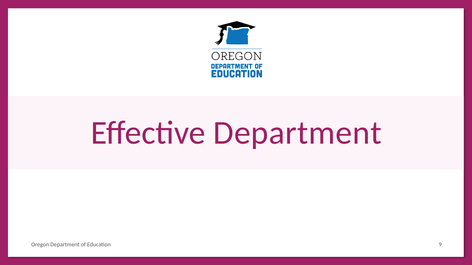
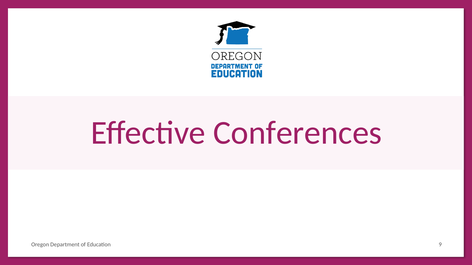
Effective Department: Department -> Conferences (298, 133)
